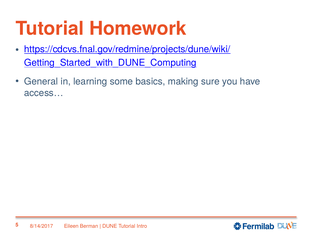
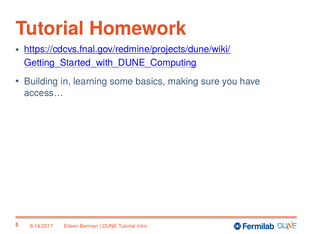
General: General -> Building (41, 82)
